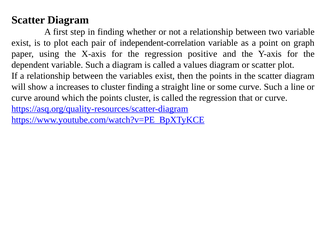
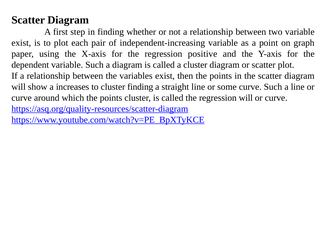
independent-correlation: independent-correlation -> independent-increasing (162, 43)
a values: values -> cluster (195, 65)
regression that: that -> will (246, 98)
